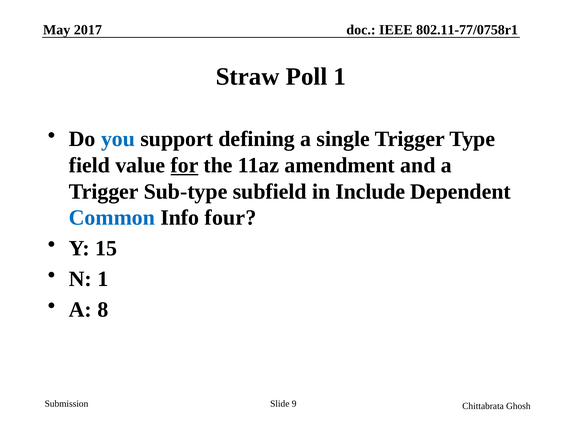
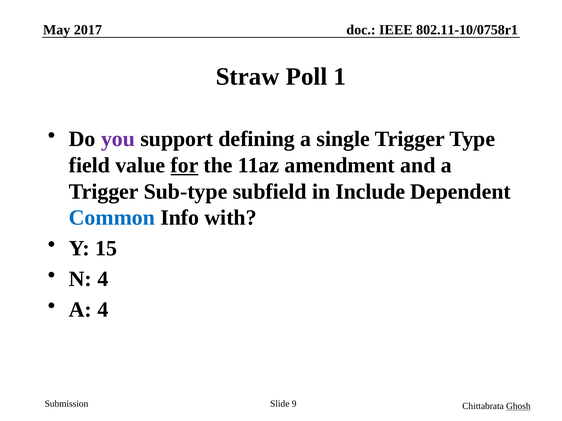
802.11-77/0758r1: 802.11-77/0758r1 -> 802.11-10/0758r1 (467, 30)
you colour: blue -> purple (118, 139)
four: four -> with (231, 218)
N 1: 1 -> 4 (103, 279)
A 8: 8 -> 4 (103, 310)
Ghosh underline: none -> present (518, 407)
